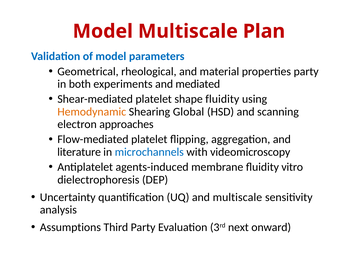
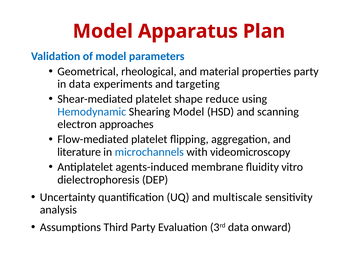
Model Multiscale: Multiscale -> Apparatus (188, 31)
in both: both -> data (80, 84)
mediated: mediated -> targeting (198, 84)
shape fluidity: fluidity -> reduce (222, 99)
Hemodynamic colour: orange -> blue (92, 112)
Shearing Global: Global -> Model (189, 112)
3rd next: next -> data (238, 227)
